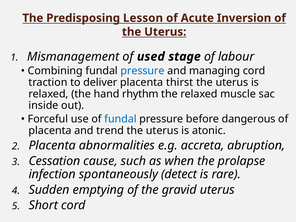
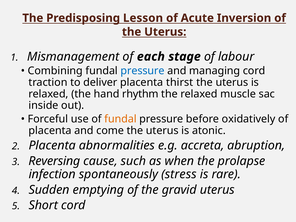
used: used -> each (151, 57)
fundal colour: blue -> orange (120, 119)
dangerous: dangerous -> oxidatively (249, 119)
trend: trend -> come (110, 131)
Cessation: Cessation -> Reversing (54, 161)
detect: detect -> stress (179, 174)
